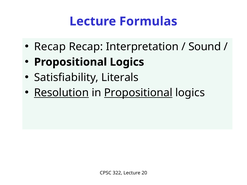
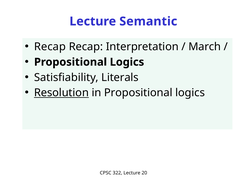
Formulas: Formulas -> Semantic (148, 21)
Sound: Sound -> March (205, 47)
Propositional underline: present -> none (138, 93)
